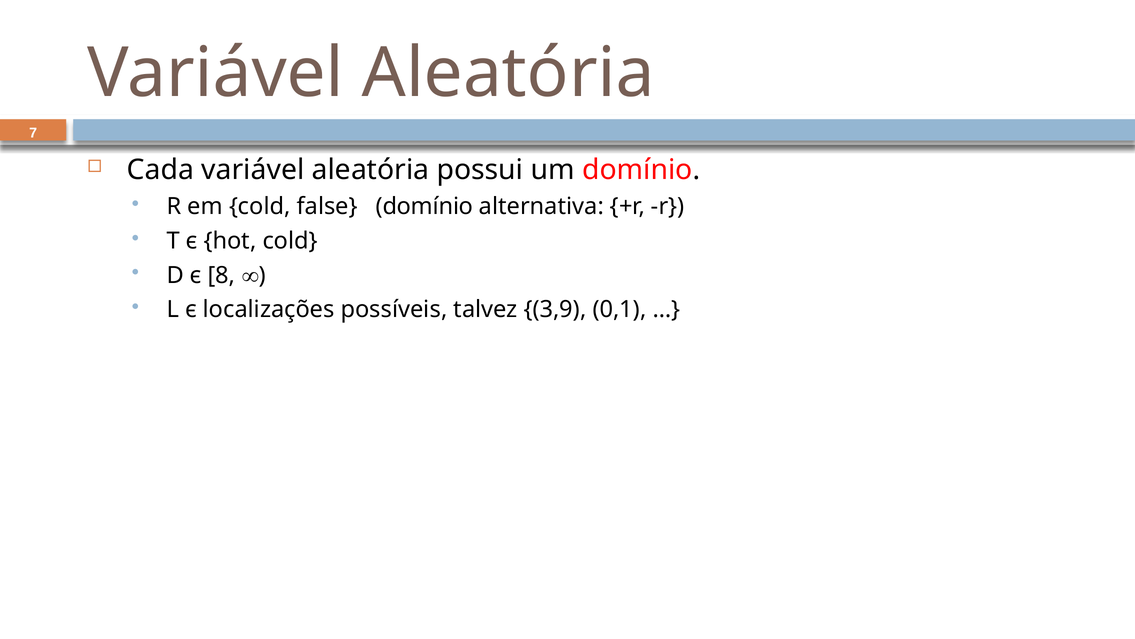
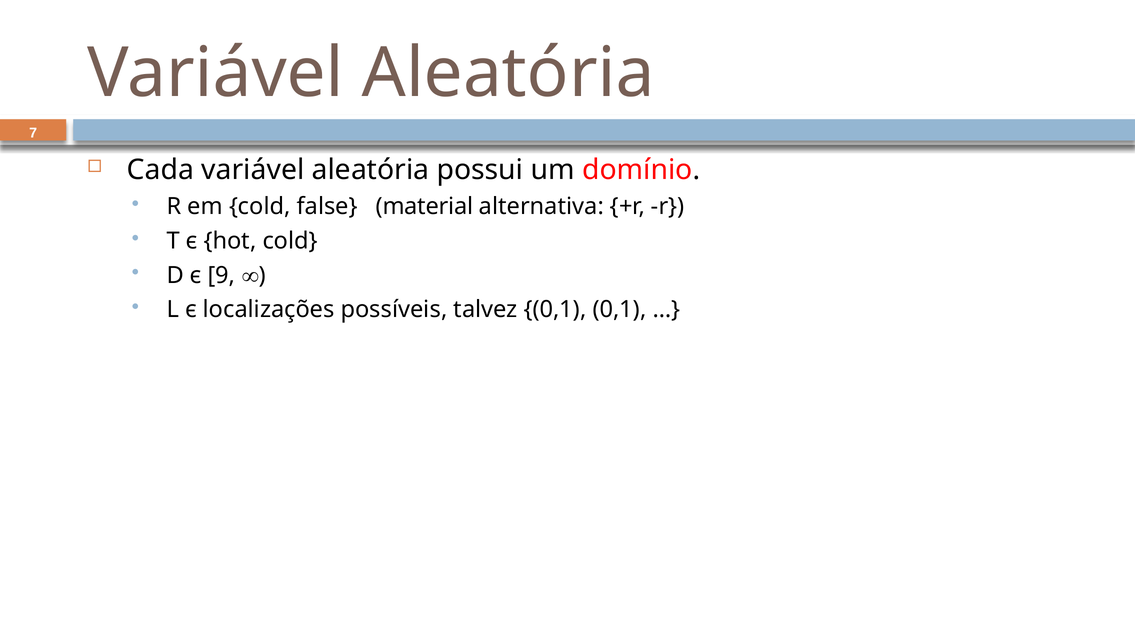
false domínio: domínio -> material (425, 207)
8: 8 -> 9 (221, 275)
talvez 3,9: 3,9 -> 0,1 (555, 309)
